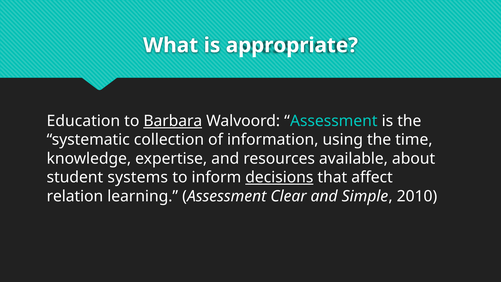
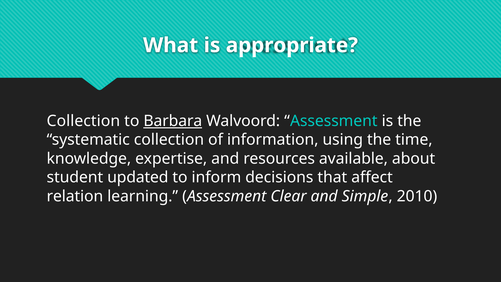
Education: Education -> Collection (83, 121)
systems: systems -> updated (138, 177)
decisions underline: present -> none (279, 177)
